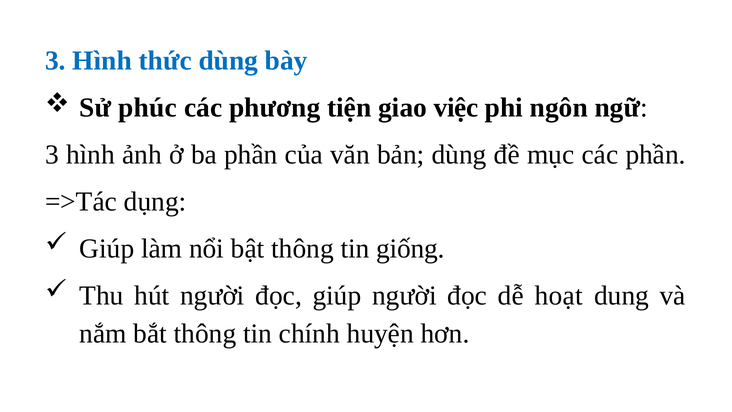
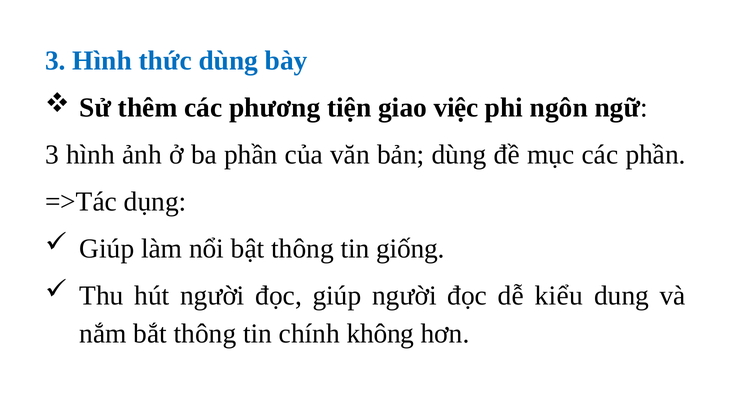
phúc: phúc -> thêm (148, 107)
hoạt: hoạt -> kiểu (559, 296)
huyện: huyện -> không (380, 333)
